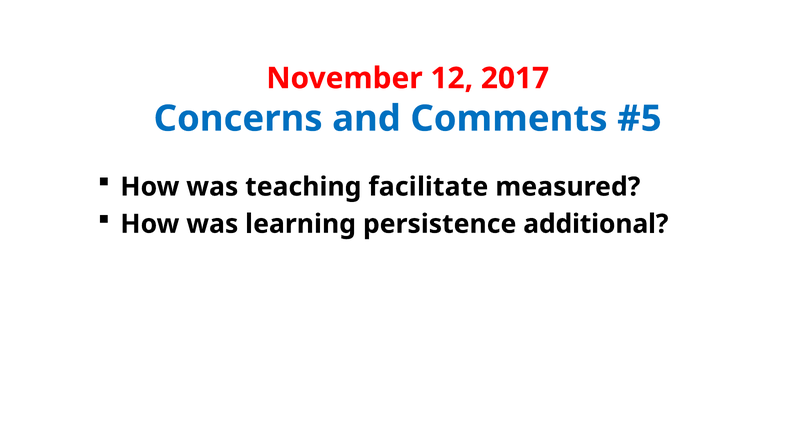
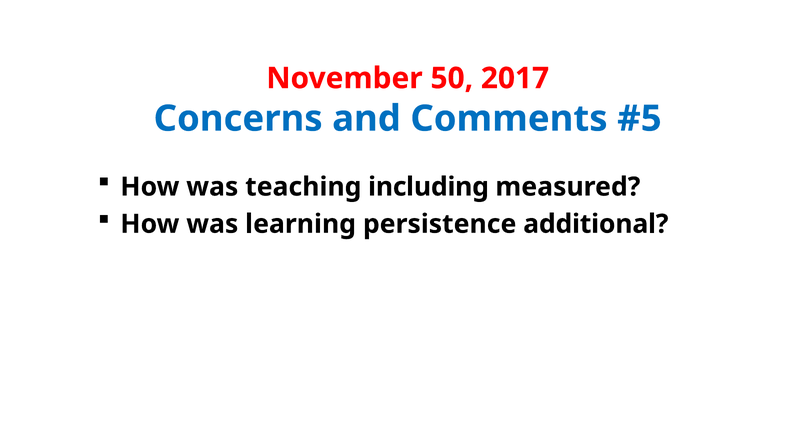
12: 12 -> 50 (452, 78)
facilitate: facilitate -> including (429, 187)
